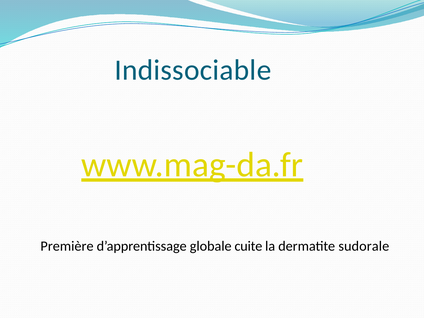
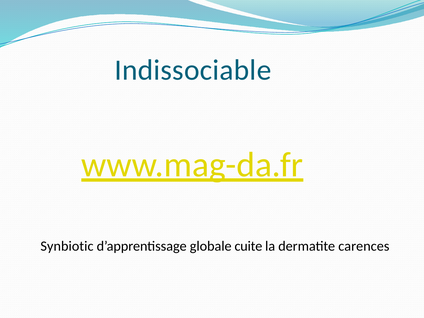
Première: Première -> Synbiotic (67, 246)
sudorale: sudorale -> carences (364, 246)
